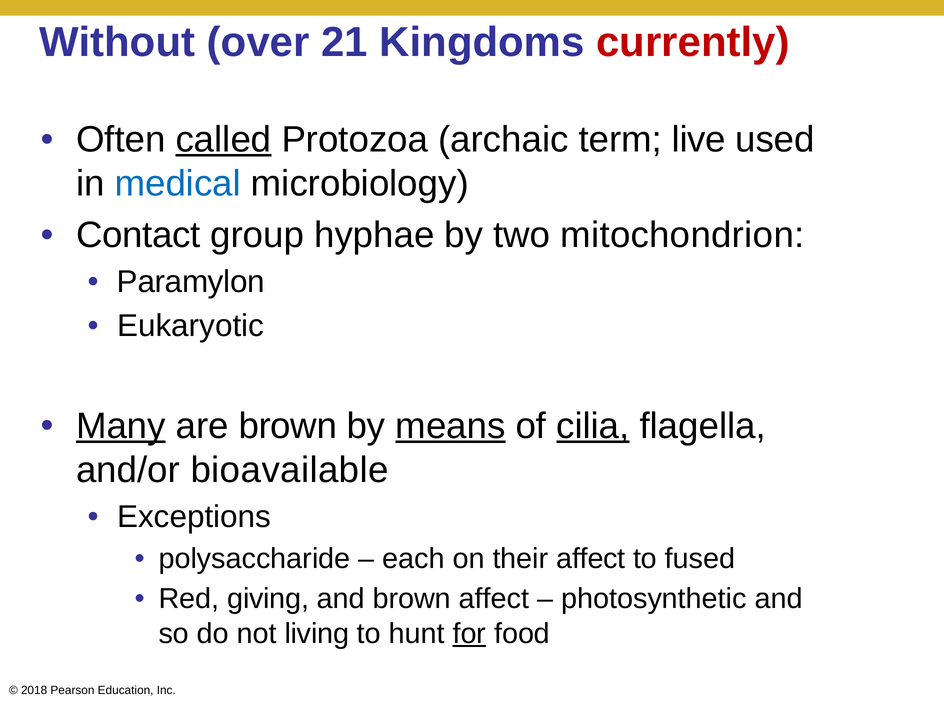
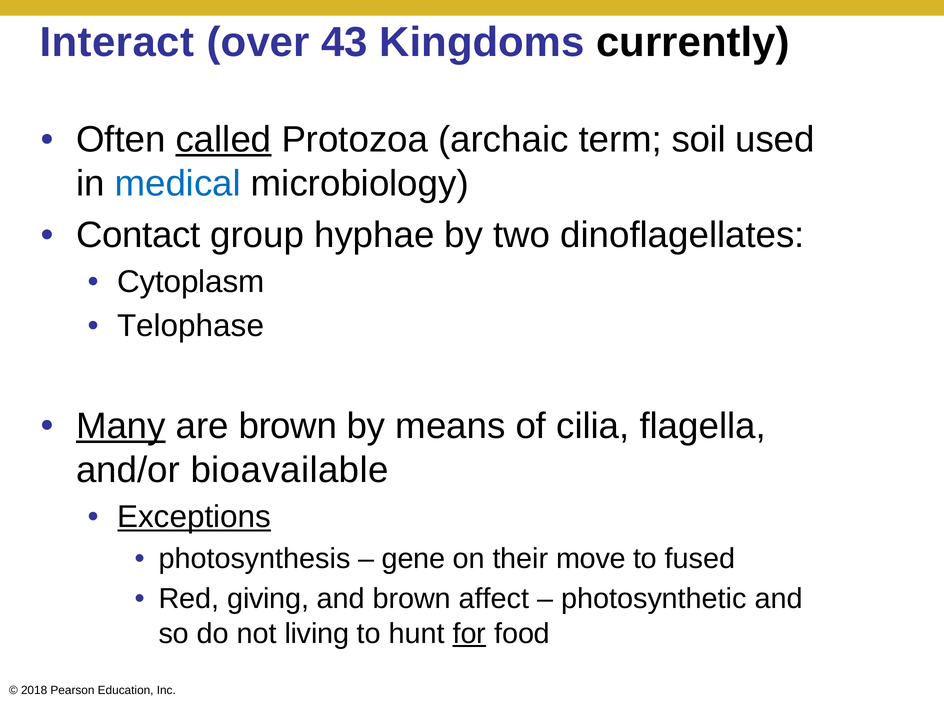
Without: Without -> Interact (117, 42)
21: 21 -> 43 (344, 42)
currently colour: red -> black (693, 42)
live: live -> soil (699, 139)
mitochondrion: mitochondrion -> dinoflagellates (683, 235)
Paramylon: Paramylon -> Cytoplasm (191, 282)
Eukaryotic: Eukaryotic -> Telophase (191, 326)
means underline: present -> none (450, 426)
cilia underline: present -> none (593, 426)
Exceptions underline: none -> present (194, 517)
polysaccharide: polysaccharide -> photosynthesis (255, 559)
each: each -> gene (414, 559)
their affect: affect -> move (591, 559)
